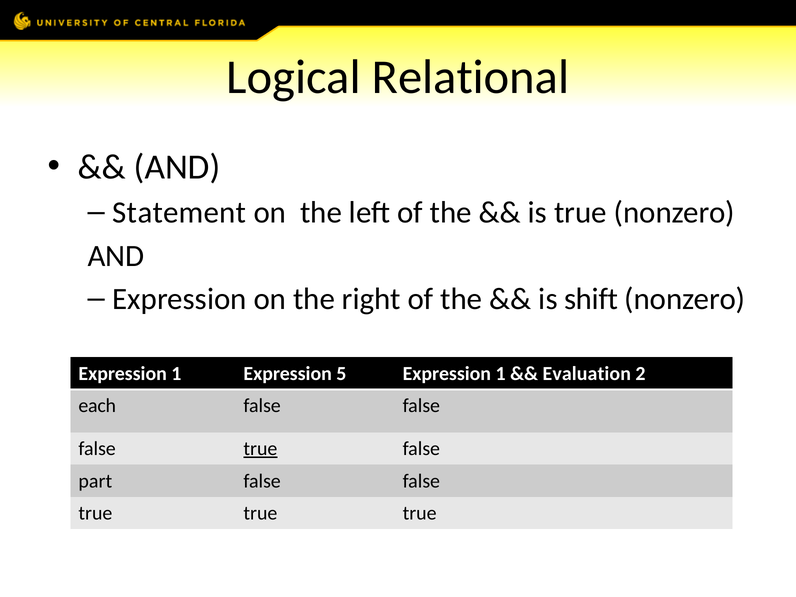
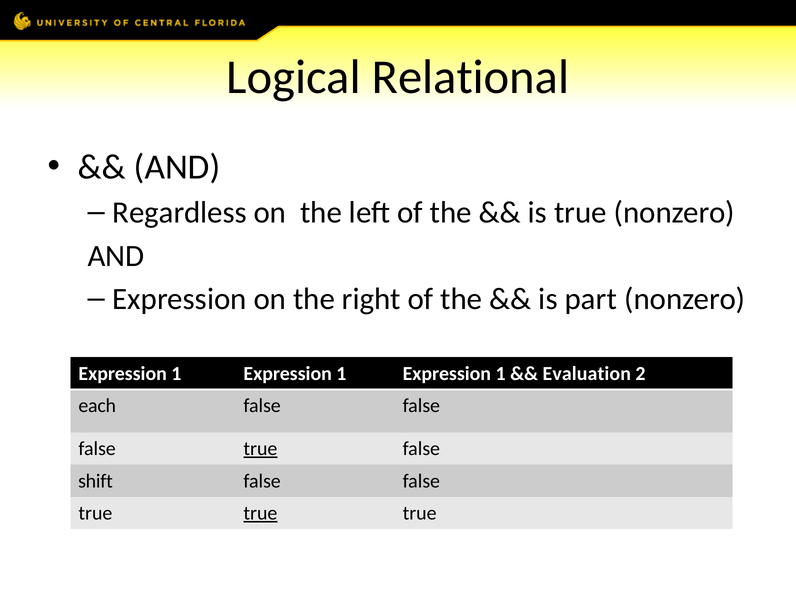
Statement: Statement -> Regardless (180, 213)
shift: shift -> part (591, 299)
5: 5 -> 1 (341, 374)
part: part -> shift (96, 481)
true underline: none -> present (260, 513)
